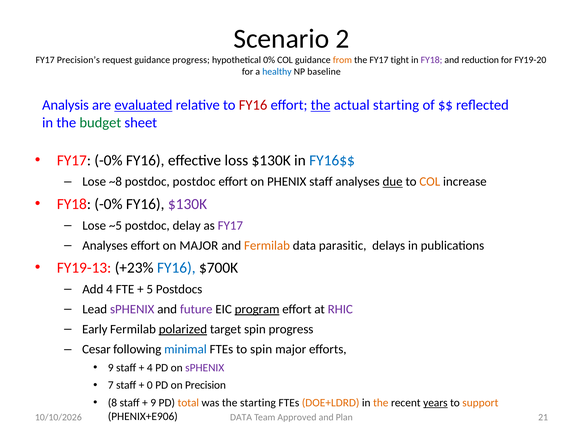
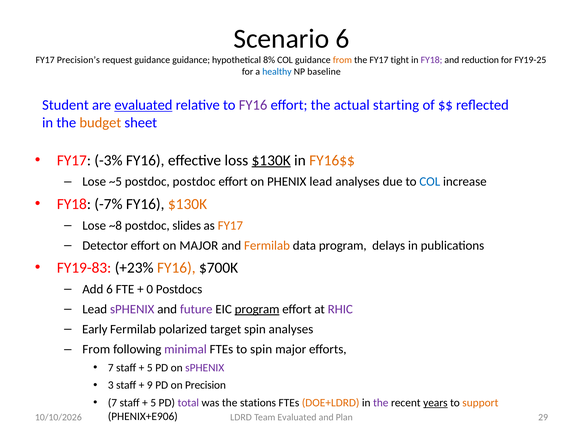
Scenario 2: 2 -> 6 (342, 39)
guidance progress: progress -> guidance (191, 60)
0%: 0% -> 8% (269, 60)
FY19-20: FY19-20 -> FY19-25 (530, 60)
Analysis: Analysis -> Student (65, 105)
FY16 colour: red -> purple (253, 105)
the underline: present -> none (321, 105)
budget colour: green -> orange (100, 123)
FY17 -0%: -0% -> -3% (108, 160)
$130K underline: none -> present (271, 160)
FY16$$ colour: blue -> orange (332, 160)
~8: ~8 -> ~5 (115, 182)
PHENIX staff: staff -> lead (321, 182)
due underline: present -> none (393, 182)
COL colour: orange -> blue (430, 182)
FY18 -0%: -0% -> -7% (108, 204)
$130K colour: purple -> orange (188, 204)
~5: ~5 -> ~8 (115, 226)
delay: delay -> slides (187, 226)
FY17 colour: purple -> orange (230, 226)
Analyses: Analyses -> Detector (105, 246)
data parasitic: parasitic -> program (343, 246)
FY19-13: FY19-13 -> FY19-83 (84, 268)
FY16 colour: blue -> orange (176, 268)
Add 4: 4 -> 6 (109, 289)
5: 5 -> 0 (150, 289)
polarized underline: present -> none (183, 330)
spin progress: progress -> analyses (291, 330)
Cesar: Cesar -> From (96, 350)
minimal colour: blue -> purple (185, 350)
9: 9 -> 7 (111, 368)
4: 4 -> 5 (150, 368)
7: 7 -> 3 (111, 385)
0: 0 -> 9 (150, 385)
8: 8 -> 7 (112, 403)
9: 9 -> 5 (153, 403)
total colour: orange -> purple (188, 403)
the starting: starting -> stations (258, 403)
the colour: orange -> purple (381, 403)
DATA: DATA -> LDRD (241, 417)
Team Approved: Approved -> Evaluated (297, 417)
21: 21 -> 29 (543, 417)
